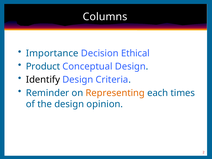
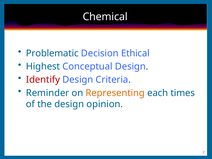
Columns: Columns -> Chemical (105, 17)
Importance: Importance -> Problematic (52, 53)
Product: Product -> Highest (43, 66)
Identify colour: black -> red (43, 80)
